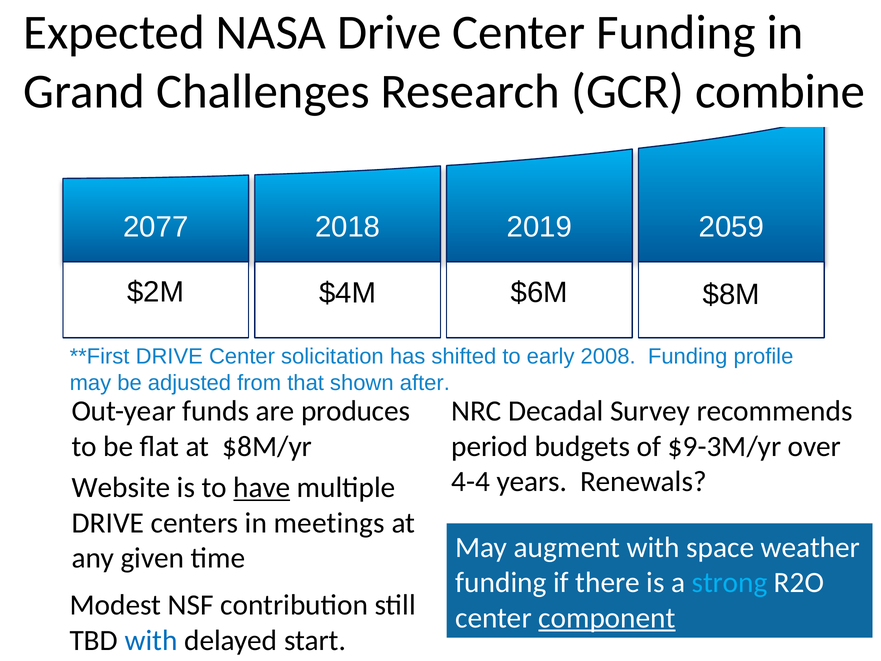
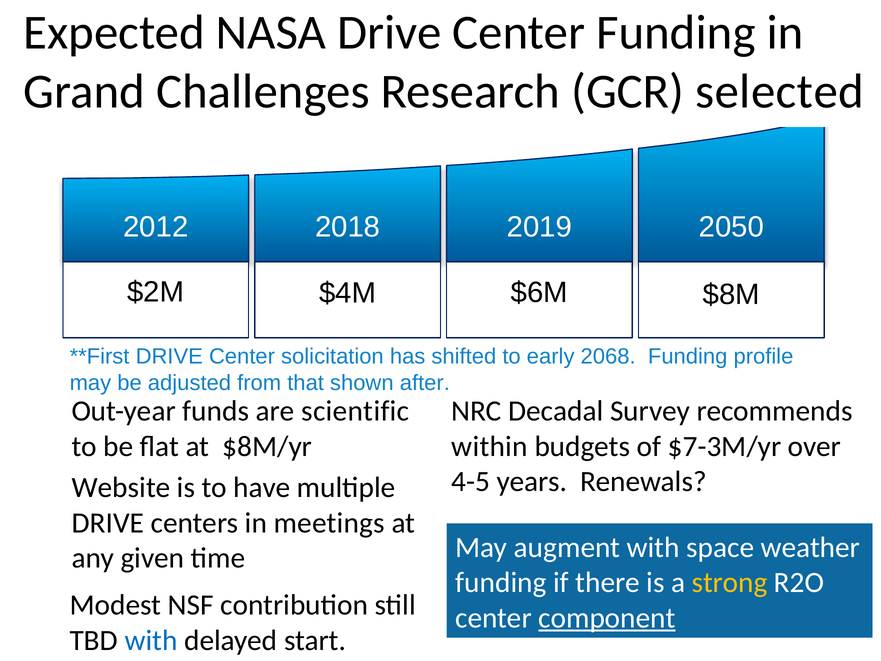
combine: combine -> selected (780, 92)
2077: 2077 -> 2012 (156, 227)
2059: 2059 -> 2050 (731, 227)
2008: 2008 -> 2068 (608, 356)
produces: produces -> scientific (355, 411)
period: period -> within (490, 446)
$9-3M/yr: $9-3M/yr -> $7-3M/yr (725, 446)
4-4: 4-4 -> 4-5 (471, 481)
have underline: present -> none (262, 487)
strong colour: light blue -> yellow (730, 582)
